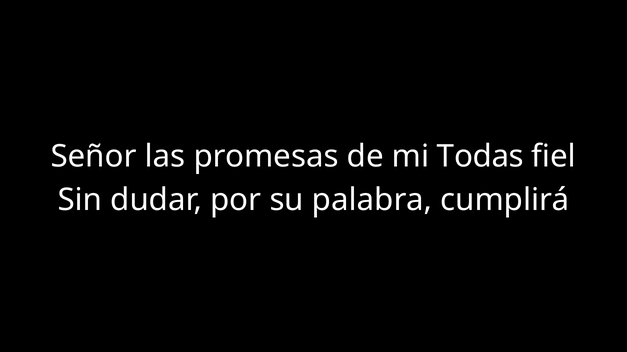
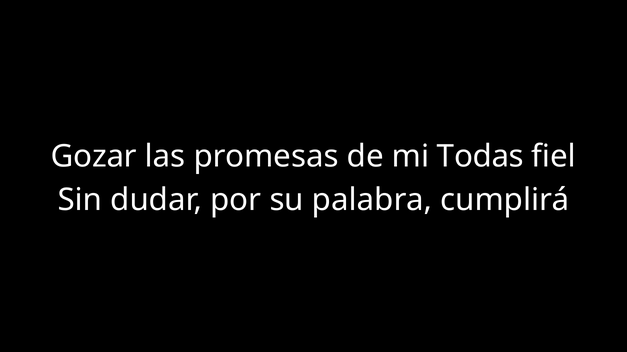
Señor: Señor -> Gozar (94, 157)
